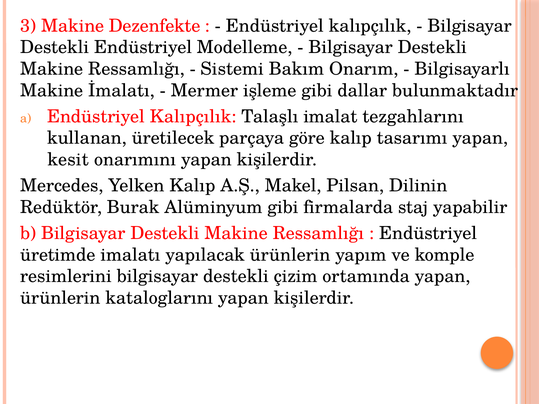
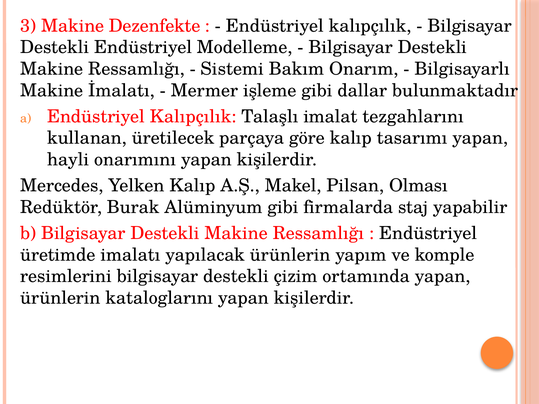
kesit: kesit -> hayli (68, 160)
Dilinin: Dilinin -> Olması (418, 186)
